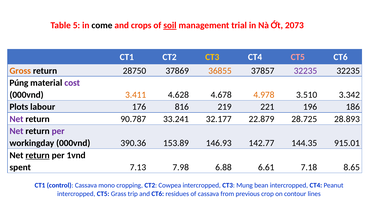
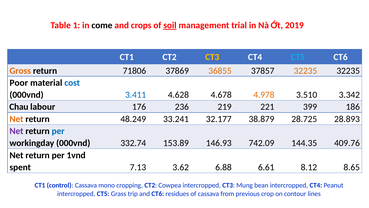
5: 5 -> 1 (76, 25)
2073: 2073 -> 2019 (294, 25)
CT5 colour: pink -> light blue (298, 57)
28750: 28750 -> 71806 (134, 71)
32235 colour: purple -> orange (305, 71)
Púng: Púng -> Poor (19, 83)
cost colour: purple -> blue (72, 83)
3.411 colour: orange -> blue (136, 95)
Plots: Plots -> Chau (19, 107)
816: 816 -> 236 (182, 107)
196: 196 -> 399 (310, 107)
Net colour: purple -> orange (16, 119)
90.787: 90.787 -> 48.249 (133, 119)
22.879: 22.879 -> 38.879 (261, 119)
per colour: purple -> blue (58, 131)
390.36: 390.36 -> 332.74 (133, 143)
142.77: 142.77 -> 742.09 (261, 143)
915.01: 915.01 -> 409.76 (347, 143)
return underline: present -> none (38, 155)
7.98: 7.98 -> 3.62 (181, 167)
7.18: 7.18 -> 8.12 (309, 167)
